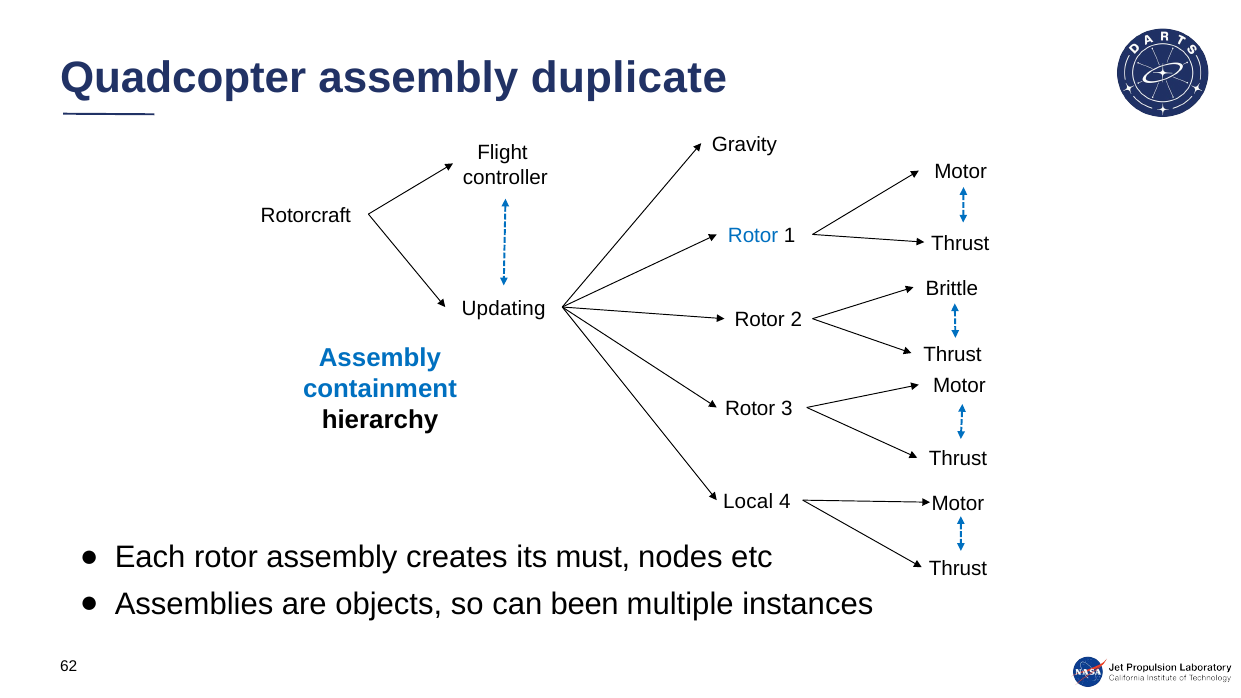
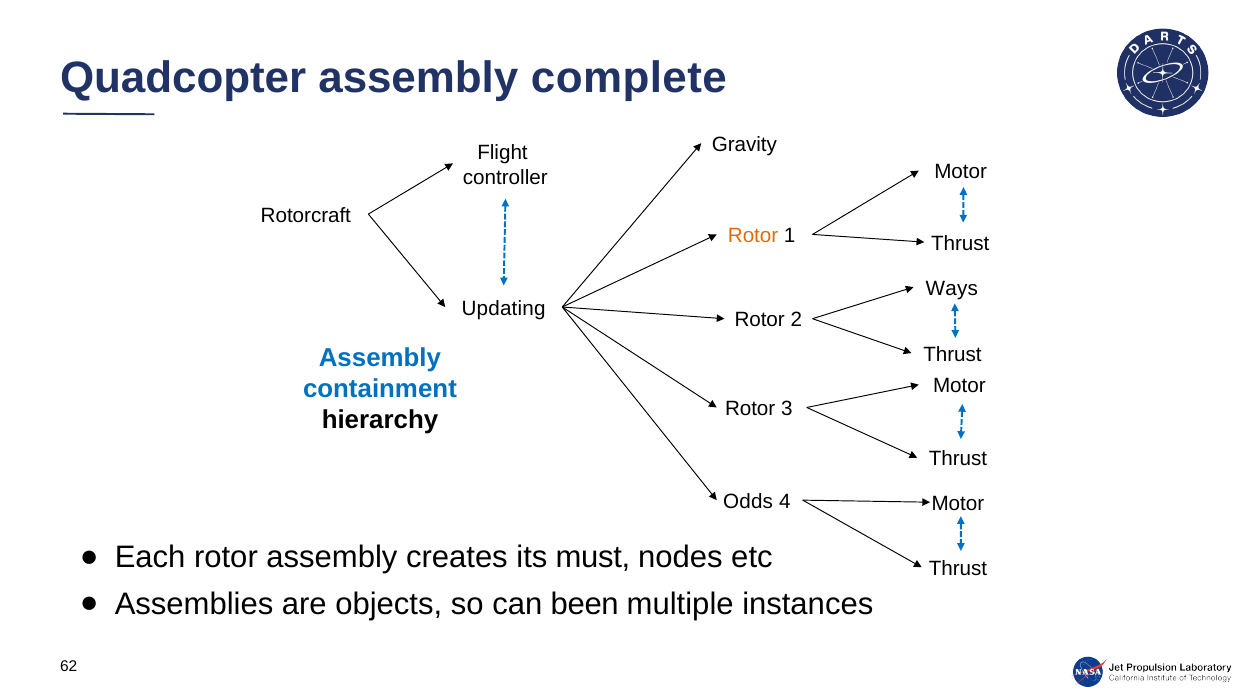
duplicate: duplicate -> complete (629, 78)
Rotor colour: blue -> orange (753, 236)
Brittle: Brittle -> Ways (952, 289)
Local: Local -> Odds (748, 502)
